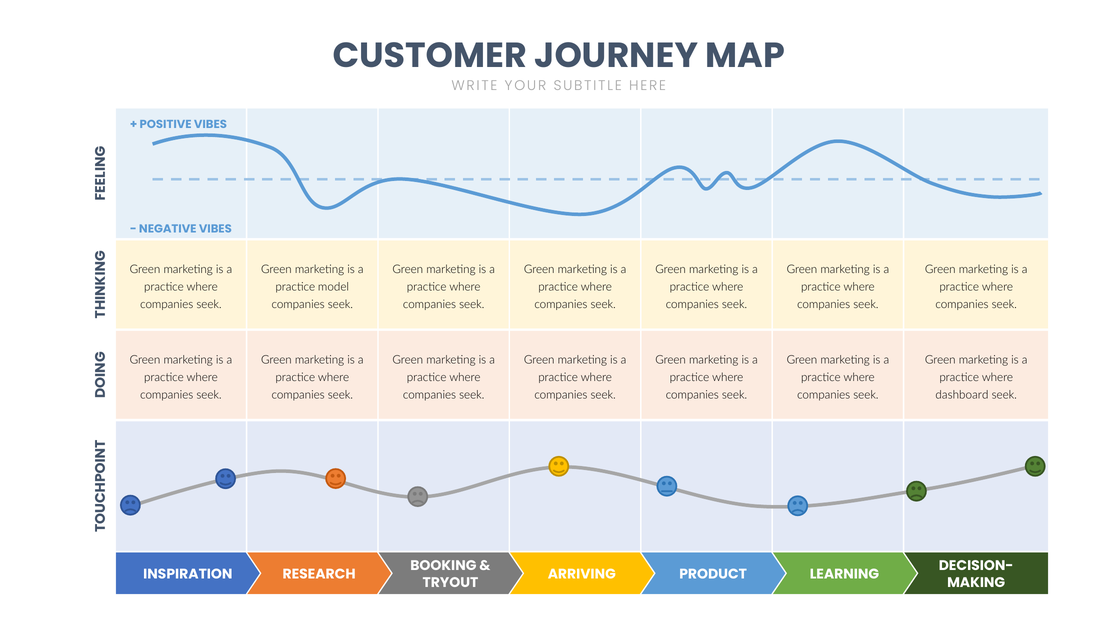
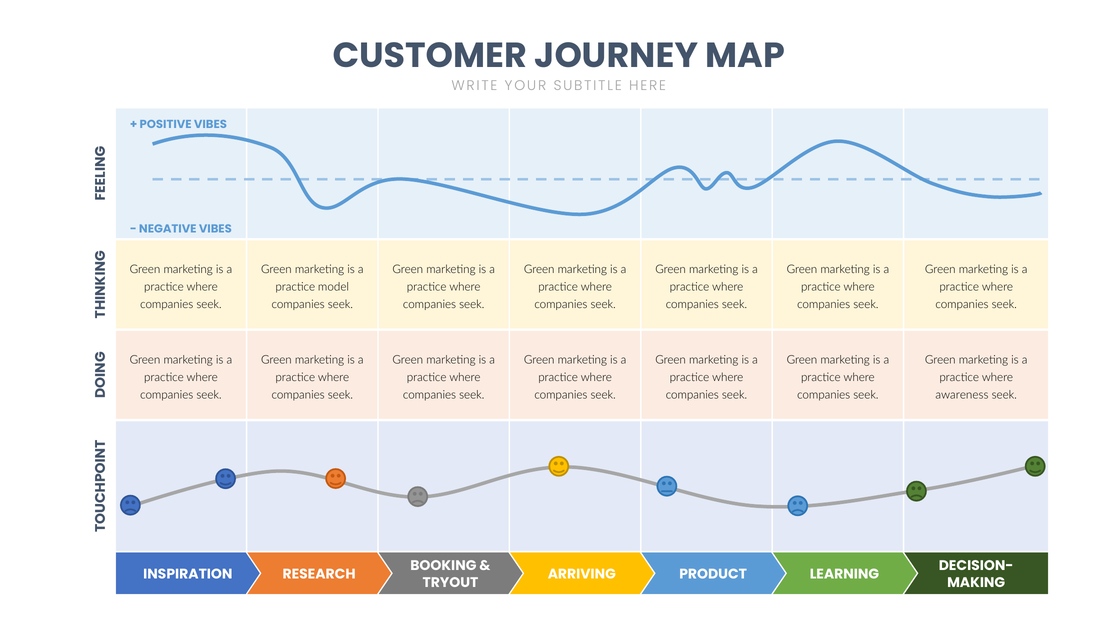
dashboard: dashboard -> awareness (962, 395)
